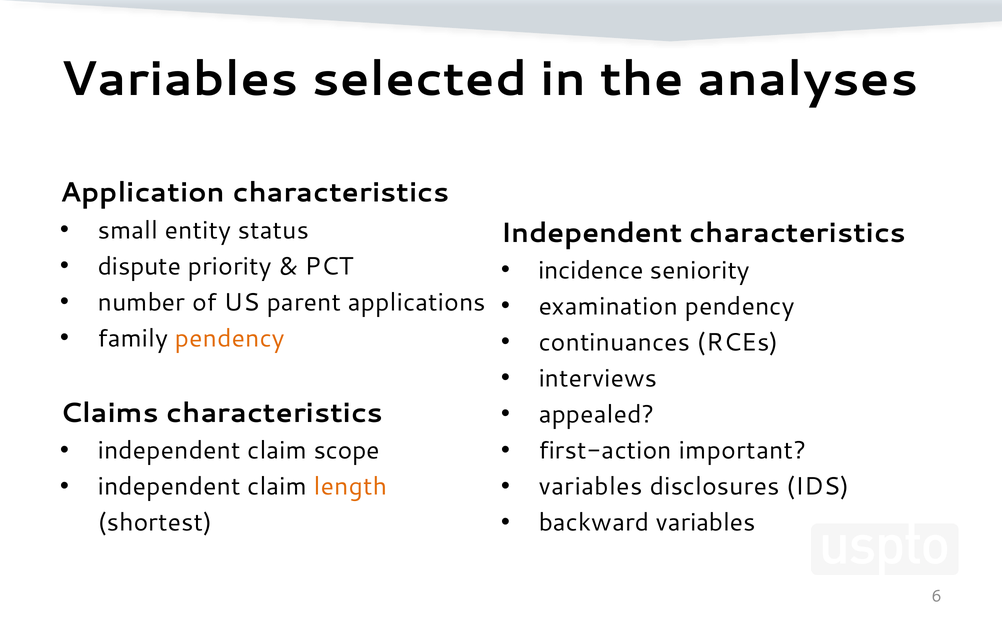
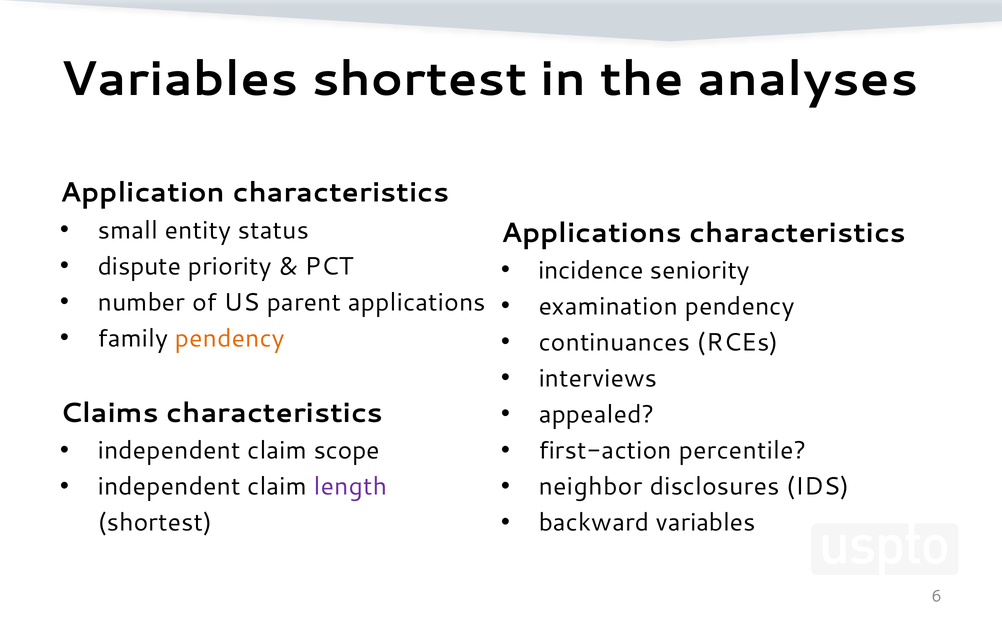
Variables selected: selected -> shortest (420, 79)
Independent: Independent -> Applications (591, 233)
important: important -> percentile (743, 451)
length colour: orange -> purple (351, 487)
variables: variables -> neighbor (591, 487)
